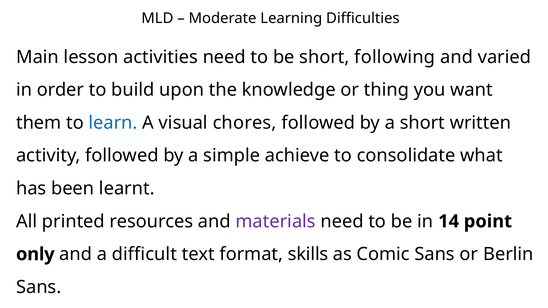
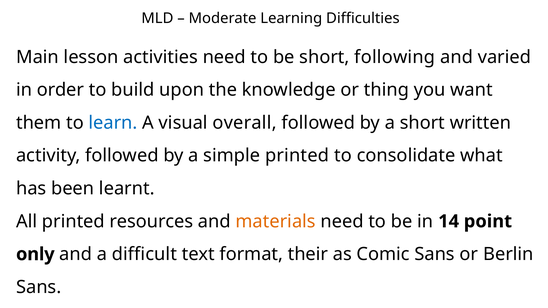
chores: chores -> overall (245, 123)
simple achieve: achieve -> printed (297, 156)
materials colour: purple -> orange (276, 221)
skills: skills -> their (308, 254)
